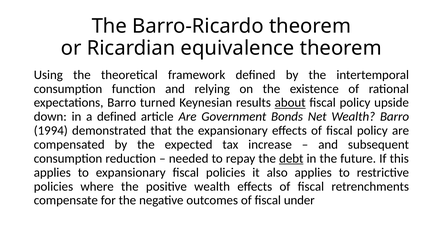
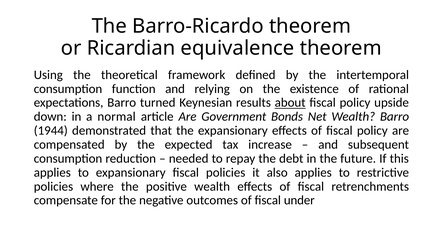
a defined: defined -> normal (117, 117)
1994: 1994 -> 1944 (51, 131)
debt underline: present -> none (291, 159)
